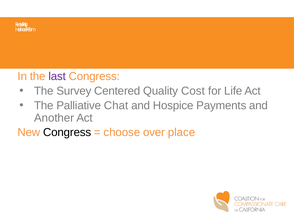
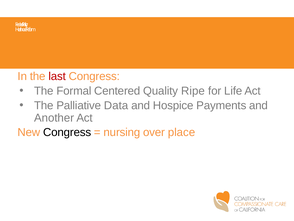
last colour: purple -> red (57, 76)
Survey: Survey -> Formal (74, 91)
Cost: Cost -> Ripe (193, 91)
Chat: Chat -> Data (116, 105)
choose: choose -> nursing (122, 132)
